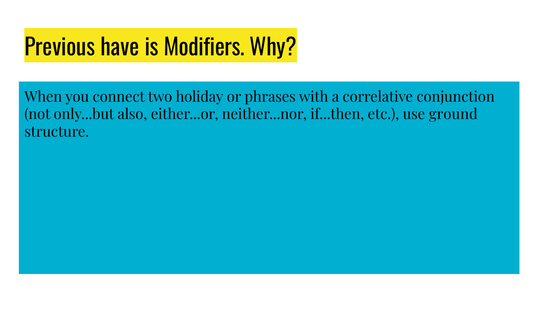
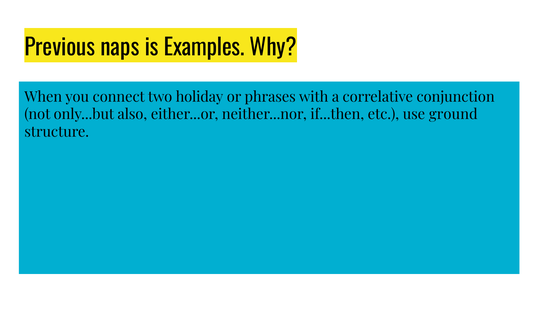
have: have -> naps (120, 48)
Modifiers: Modifiers -> Examples (204, 48)
